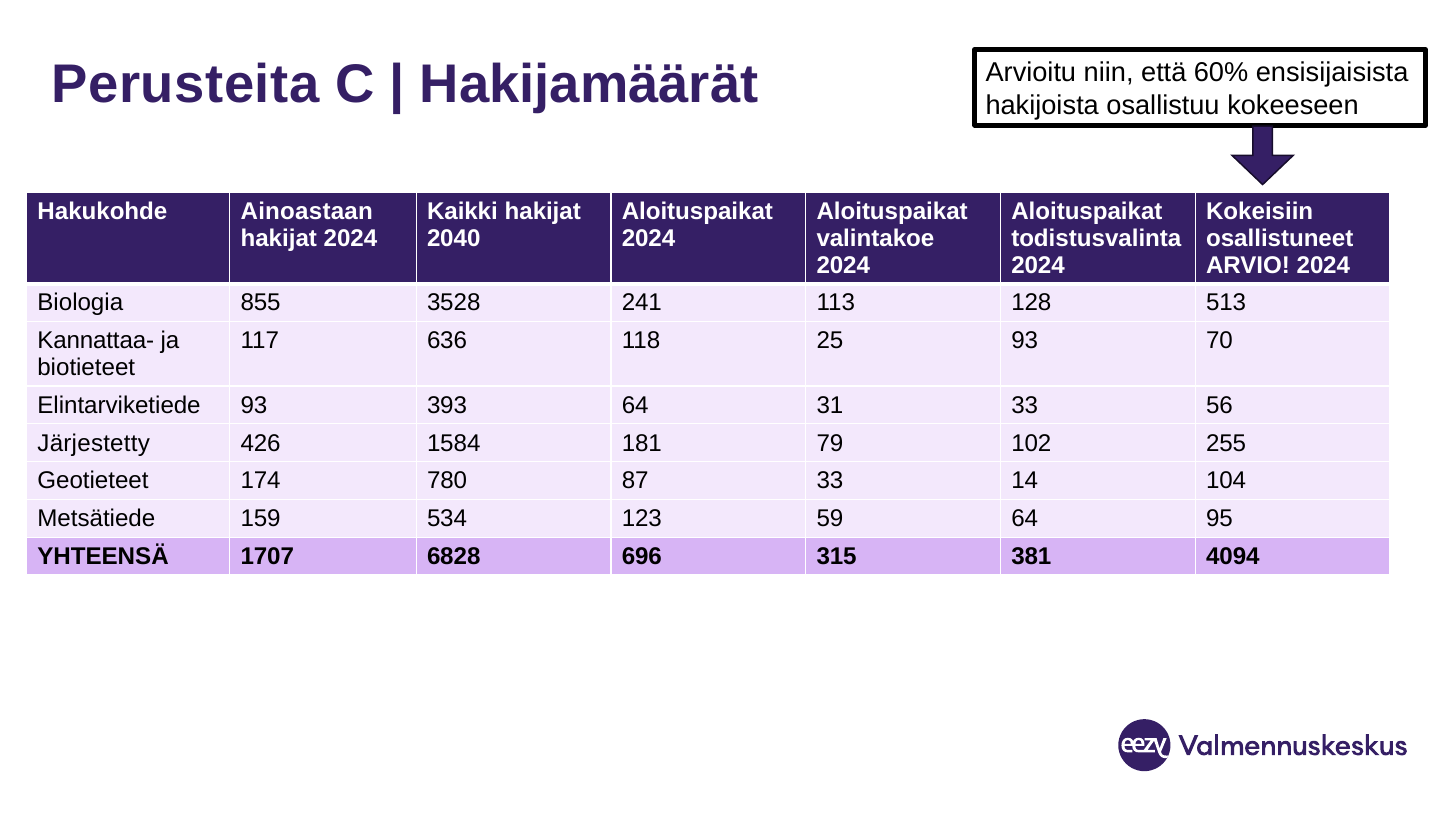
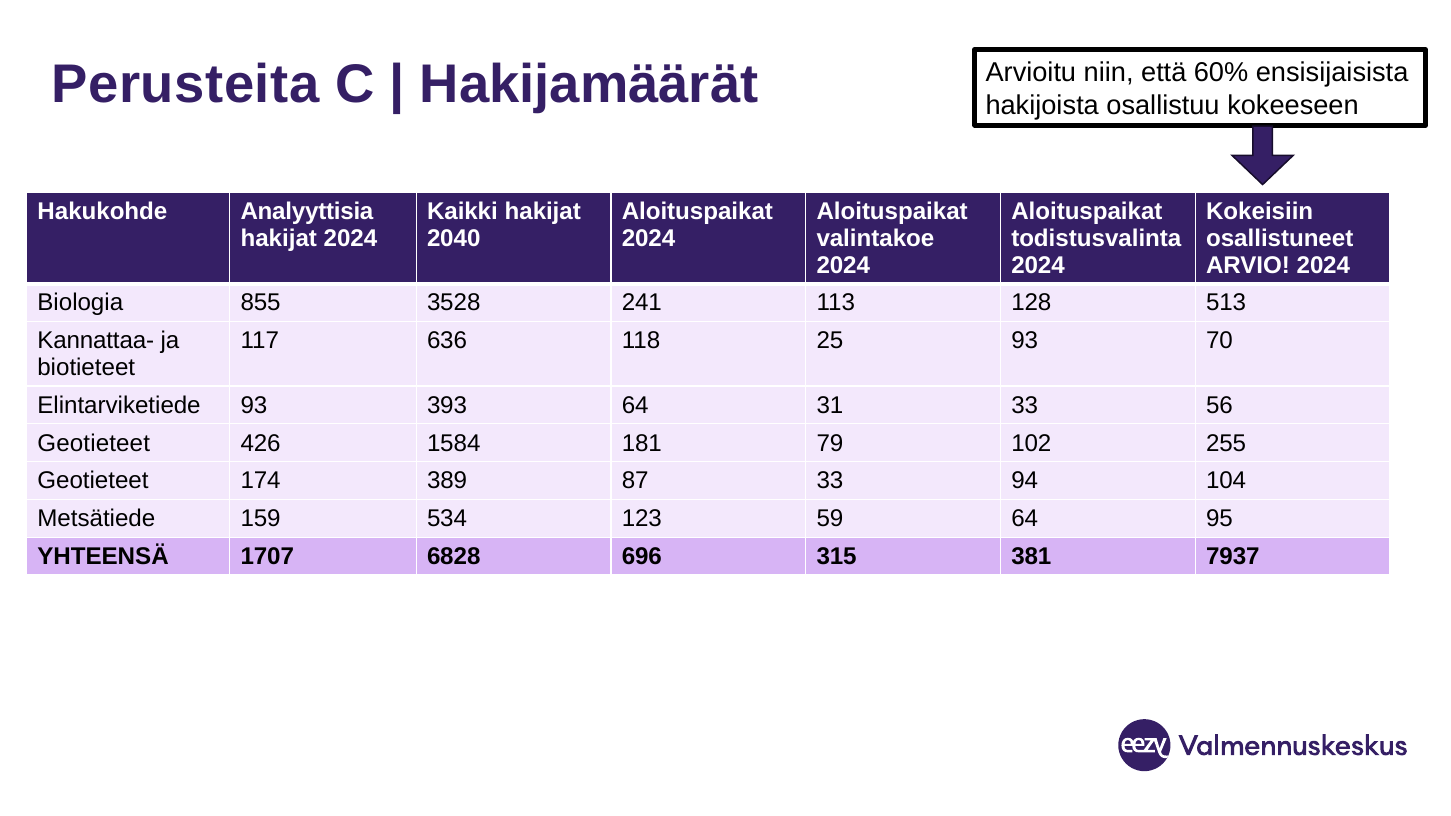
Ainoastaan: Ainoastaan -> Analyyttisia (307, 211)
Järjestetty: Järjestetty -> Geotieteet (94, 443)
780: 780 -> 389 (447, 481)
14: 14 -> 94 (1025, 481)
4094: 4094 -> 7937 (1233, 557)
